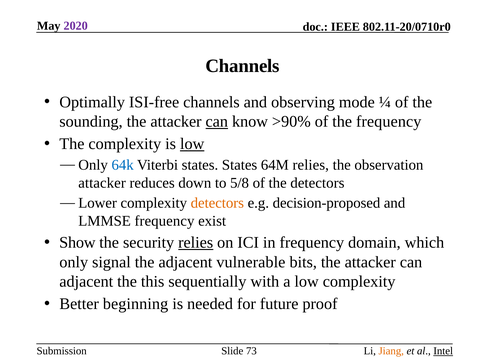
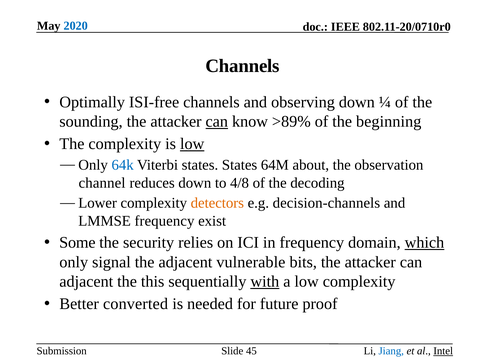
2020 colour: purple -> blue (76, 26)
observing mode: mode -> down (357, 102)
>90%: >90% -> >89% (291, 121)
the frequency: frequency -> beginning (389, 121)
64M relies: relies -> about (311, 165)
attacker: attacker -> channel (102, 183)
5/8: 5/8 -> 4/8 (240, 183)
the detectors: detectors -> decoding (317, 183)
decision-proposed: decision-proposed -> decision-channels (326, 203)
Show: Show -> Some (77, 242)
relies underline: present -> none (196, 242)
which underline: none -> present (424, 242)
with underline: none -> present (265, 281)
beginning: beginning -> converted (136, 304)
73: 73 -> 45 (251, 351)
Jiang colour: orange -> blue (391, 351)
